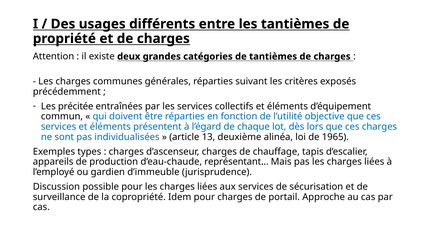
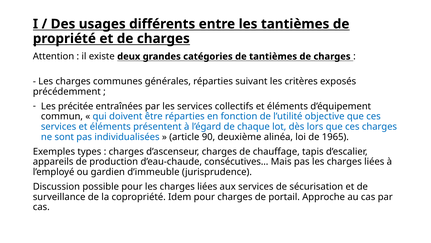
13: 13 -> 90 (208, 137)
représentant…: représentant… -> consécutives… (236, 161)
